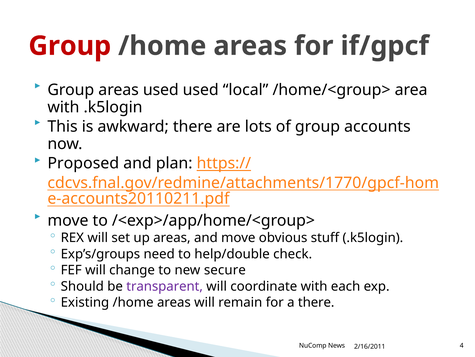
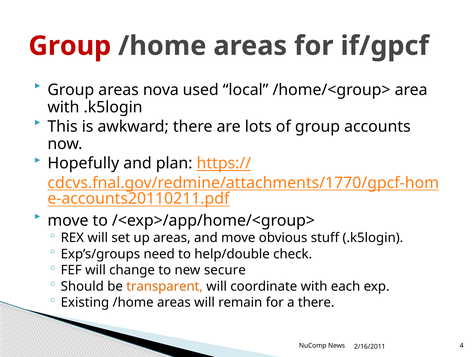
areas used: used -> nova (161, 90)
Proposed: Proposed -> Hopefully (83, 163)
transparent colour: purple -> orange (165, 286)
